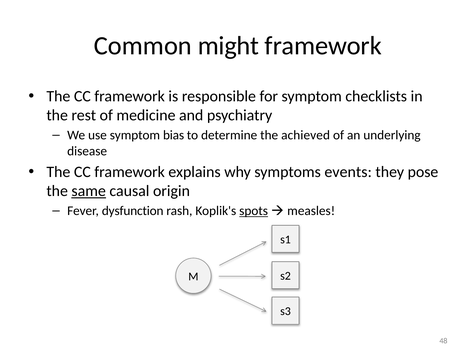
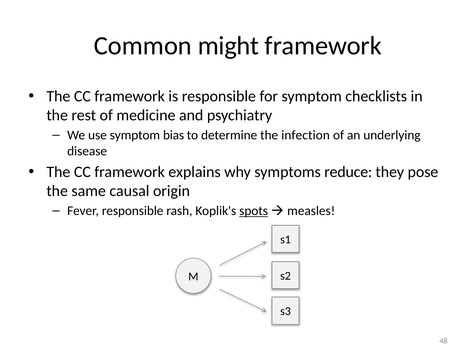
achieved: achieved -> infection (306, 135)
events: events -> reduce (348, 172)
same underline: present -> none (89, 191)
Fever dysfunction: dysfunction -> responsible (133, 211)
